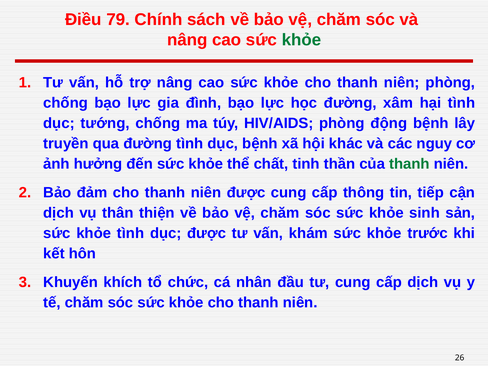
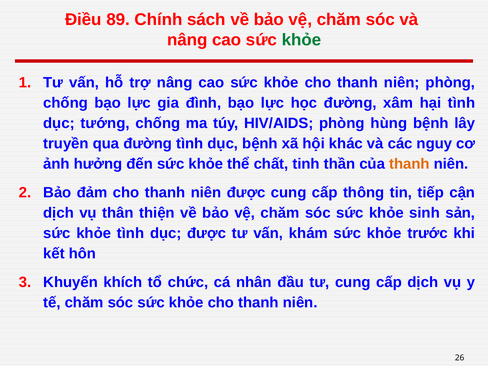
79: 79 -> 89 (118, 19)
động: động -> hùng (389, 123)
thanh colour: green -> orange (409, 164)
